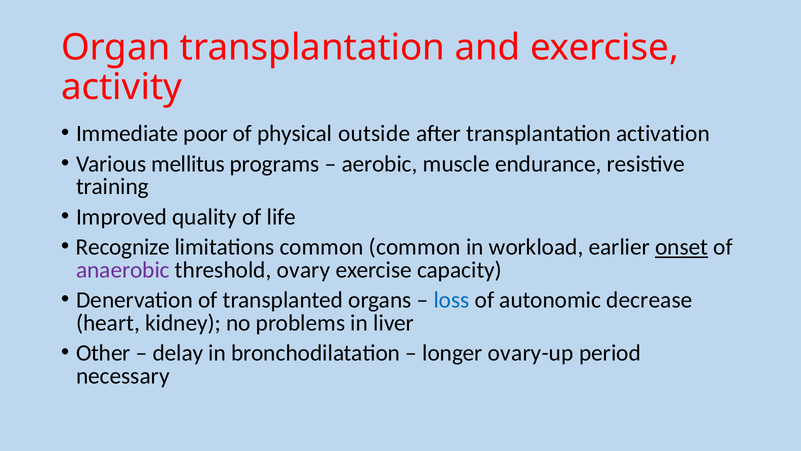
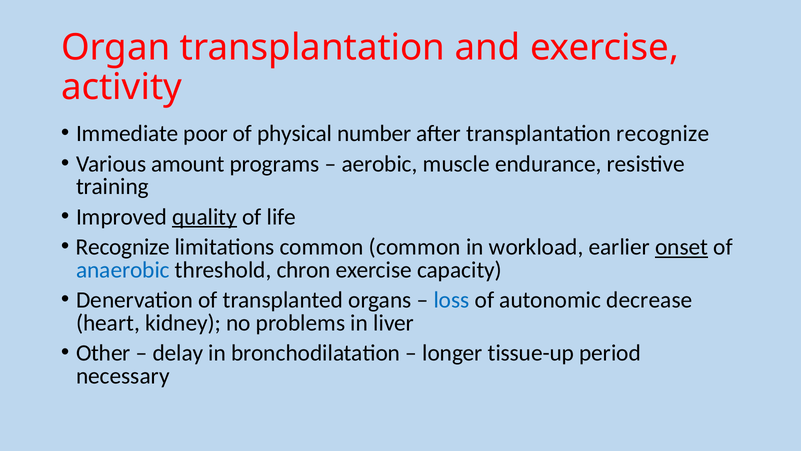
outside: outside -> number (374, 133)
transplantation activation: activation -> recognize (663, 133)
mellitus: mellitus -> amount (188, 164)
quality underline: none -> present (204, 217)
anaerobic colour: purple -> blue (123, 270)
ovary: ovary -> chron (304, 270)
ovary-up: ovary-up -> tissue-up (531, 353)
